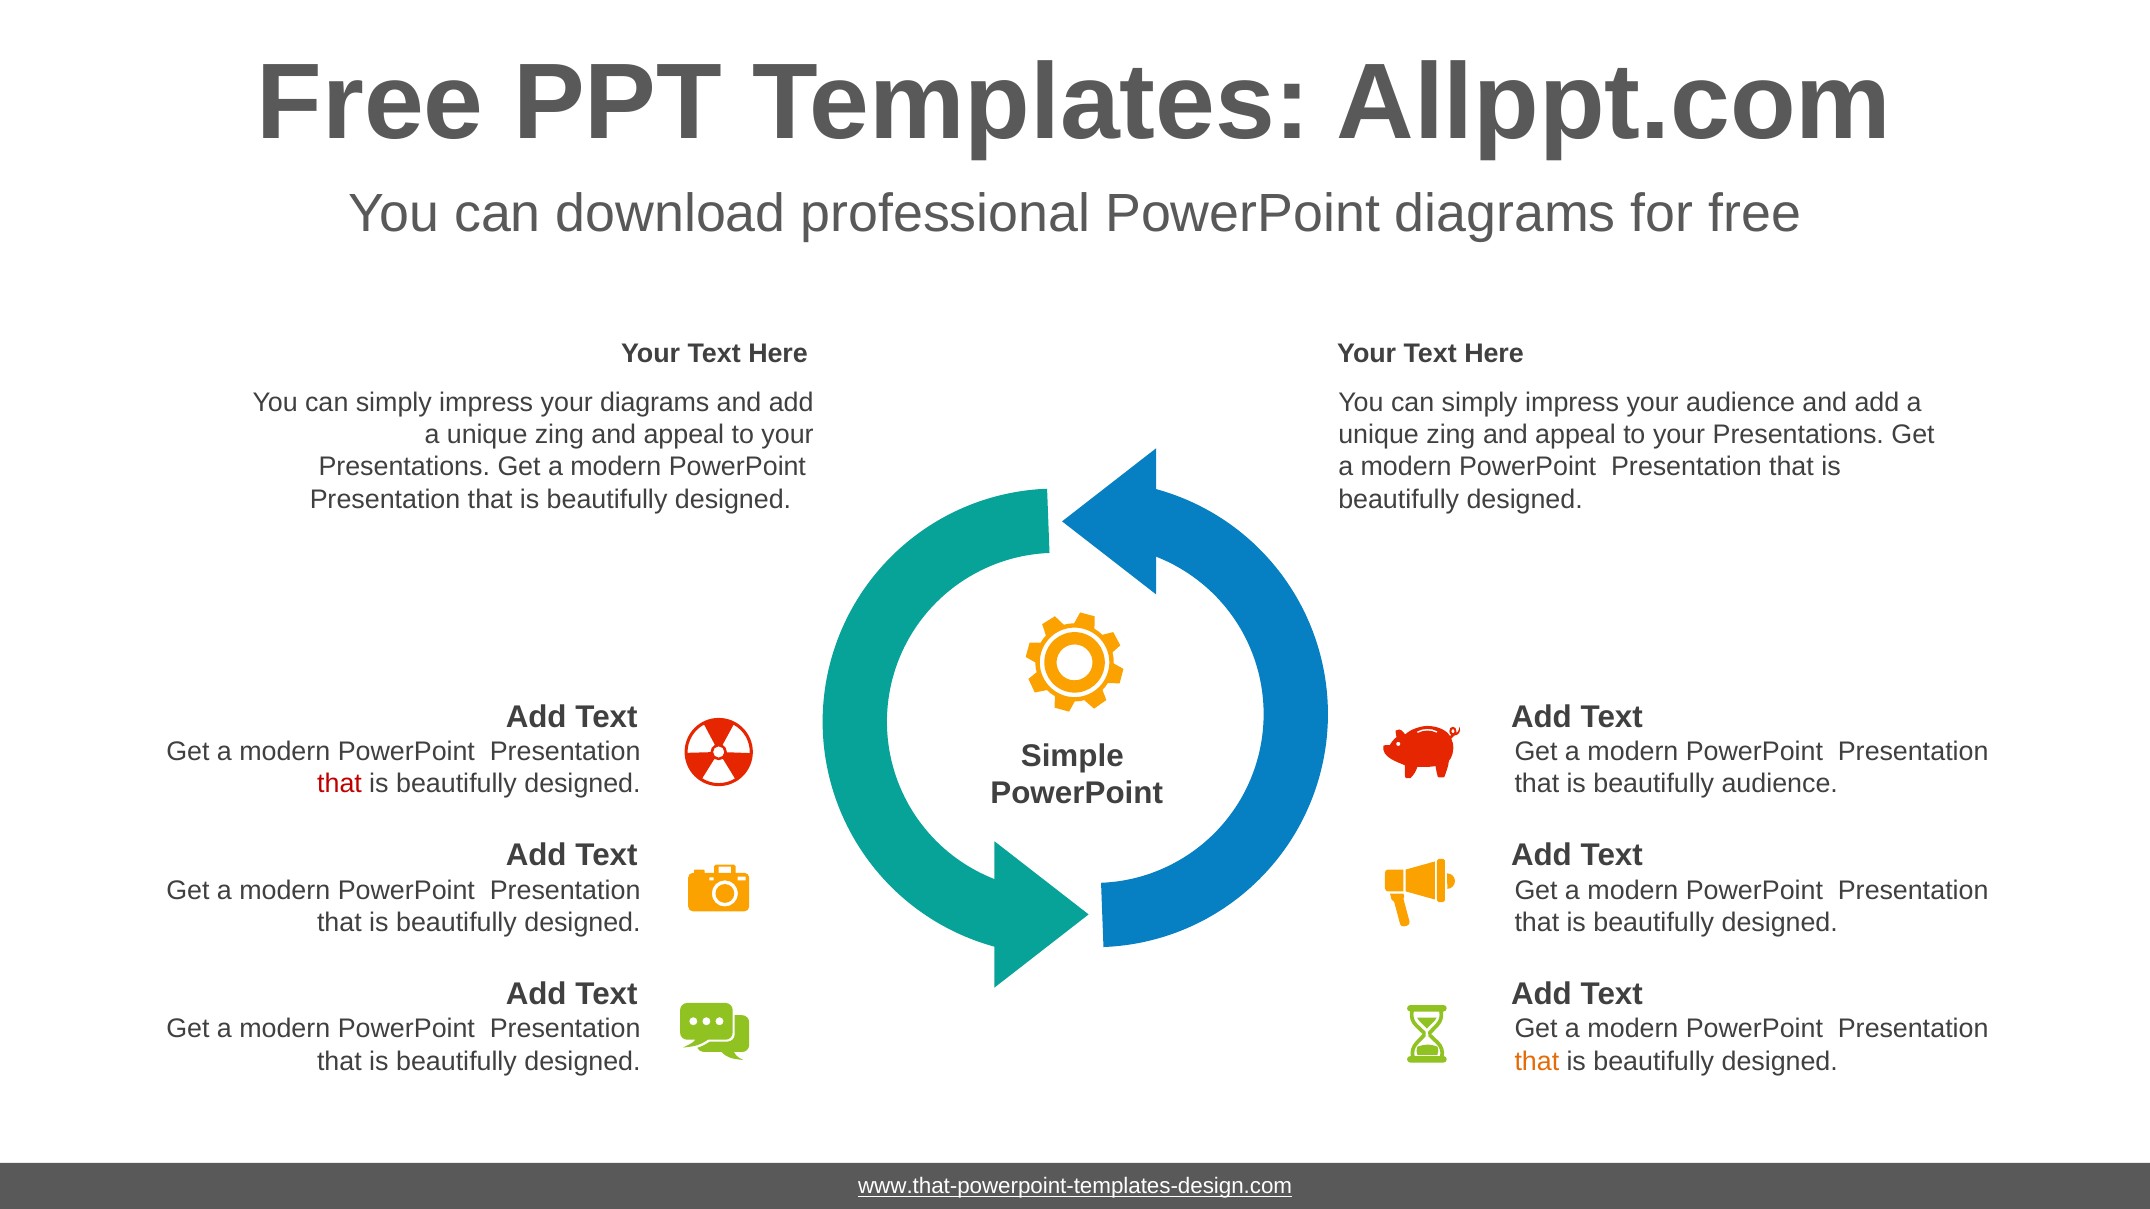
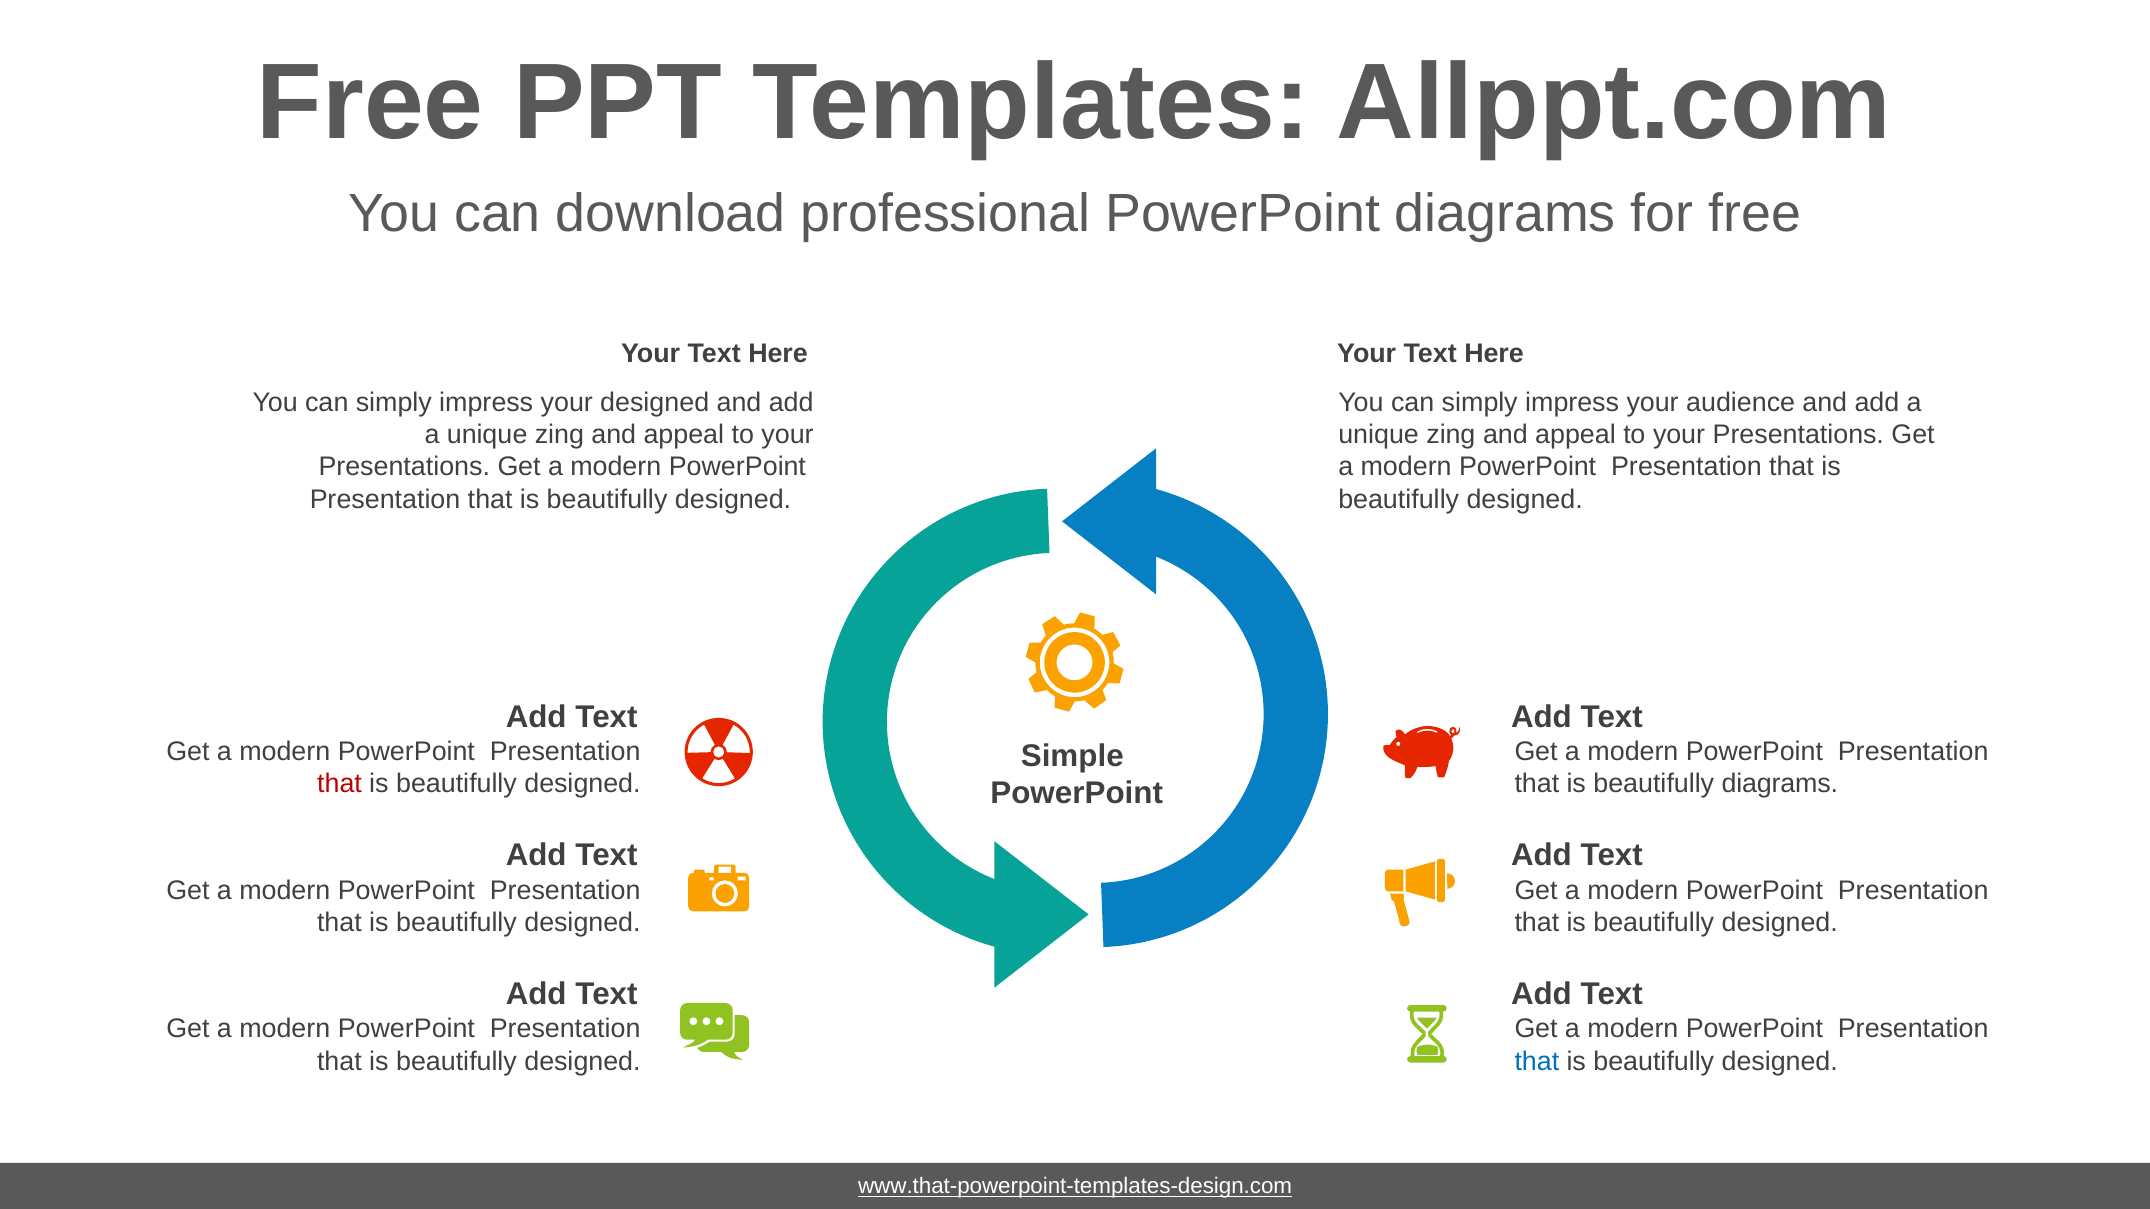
your diagrams: diagrams -> designed (655, 403)
beautifully audience: audience -> diagrams (1780, 784)
that colour: orange -> blue (1537, 1061)
